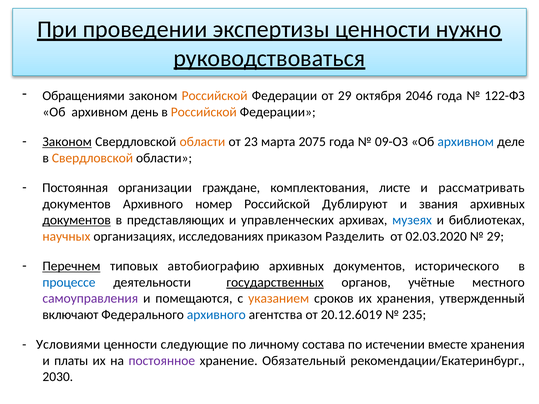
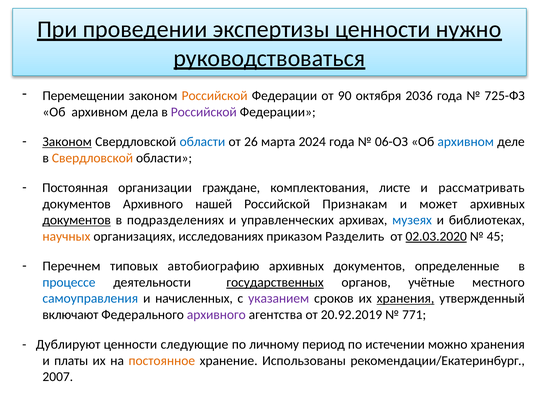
Обращениями: Обращениями -> Перемещении (83, 96)
от 29: 29 -> 90 (345, 96)
2046: 2046 -> 2036 (419, 96)
122-ФЗ: 122-ФЗ -> 725-ФЗ (505, 96)
день: день -> дела (145, 112)
Российской colour: orange -> purple (204, 112)
области colour: orange -> blue (202, 142)
23: 23 -> 26 (251, 142)
2075: 2075 -> 2024 (312, 142)
09-ОЗ: 09-ОЗ -> 06-ОЗ (391, 142)
номер: номер -> нашей (214, 204)
Дублируют: Дублируют -> Признакам (355, 204)
звания: звания -> может (438, 204)
представляющих: представляющих -> подразделениях (175, 220)
02.03.2020 underline: none -> present (436, 237)
29: 29 -> 45 (495, 237)
Перечнем underline: present -> none (71, 266)
исторического: исторического -> определенные (457, 266)
самоуправления colour: purple -> blue (90, 299)
помещаются: помещаются -> начисленных (194, 299)
указанием colour: orange -> purple (279, 299)
хранения underline: none -> present (406, 299)
архивного colour: blue -> purple (216, 315)
20.12.6019: 20.12.6019 -> 20.92.2019 (351, 315)
235: 235 -> 771 (414, 315)
Условиями: Условиями -> Дублируют (68, 345)
состава: состава -> период (324, 345)
вместе: вместе -> можно (448, 345)
постоянное colour: purple -> orange (162, 361)
Обязательный: Обязательный -> Использованы (304, 361)
2030: 2030 -> 2007 (58, 377)
